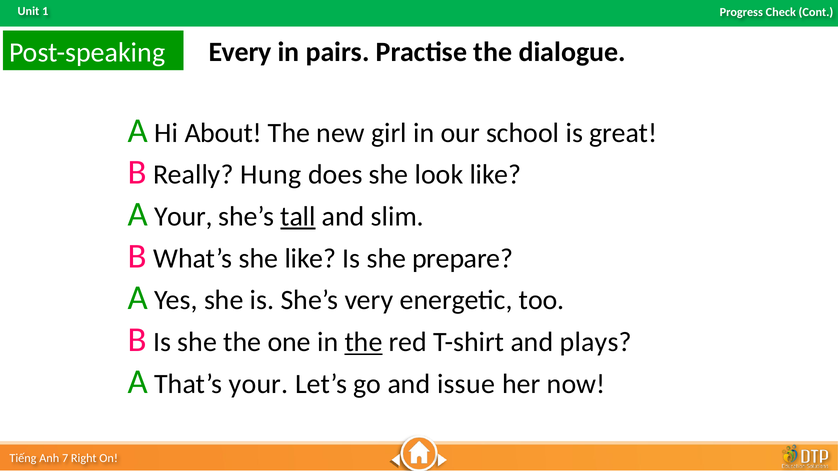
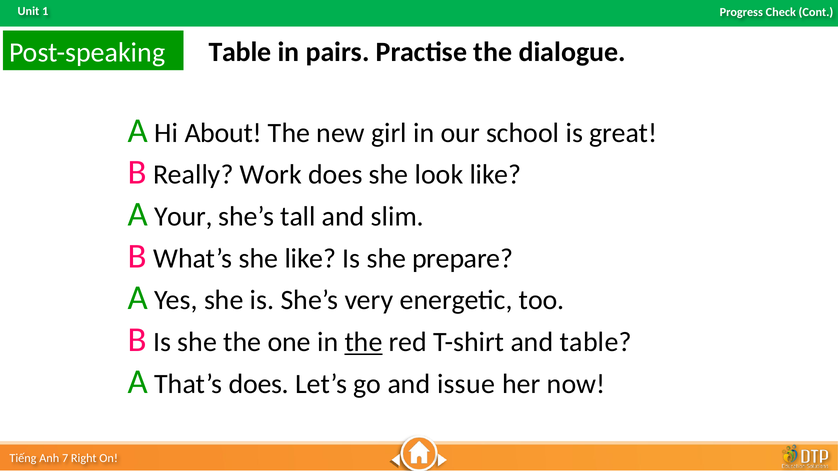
Post-speaking Every: Every -> Table (240, 52)
Hung: Hung -> Work (271, 175)
tall underline: present -> none (298, 217)
and plays: plays -> table (596, 342)
That’s your: your -> does (259, 384)
